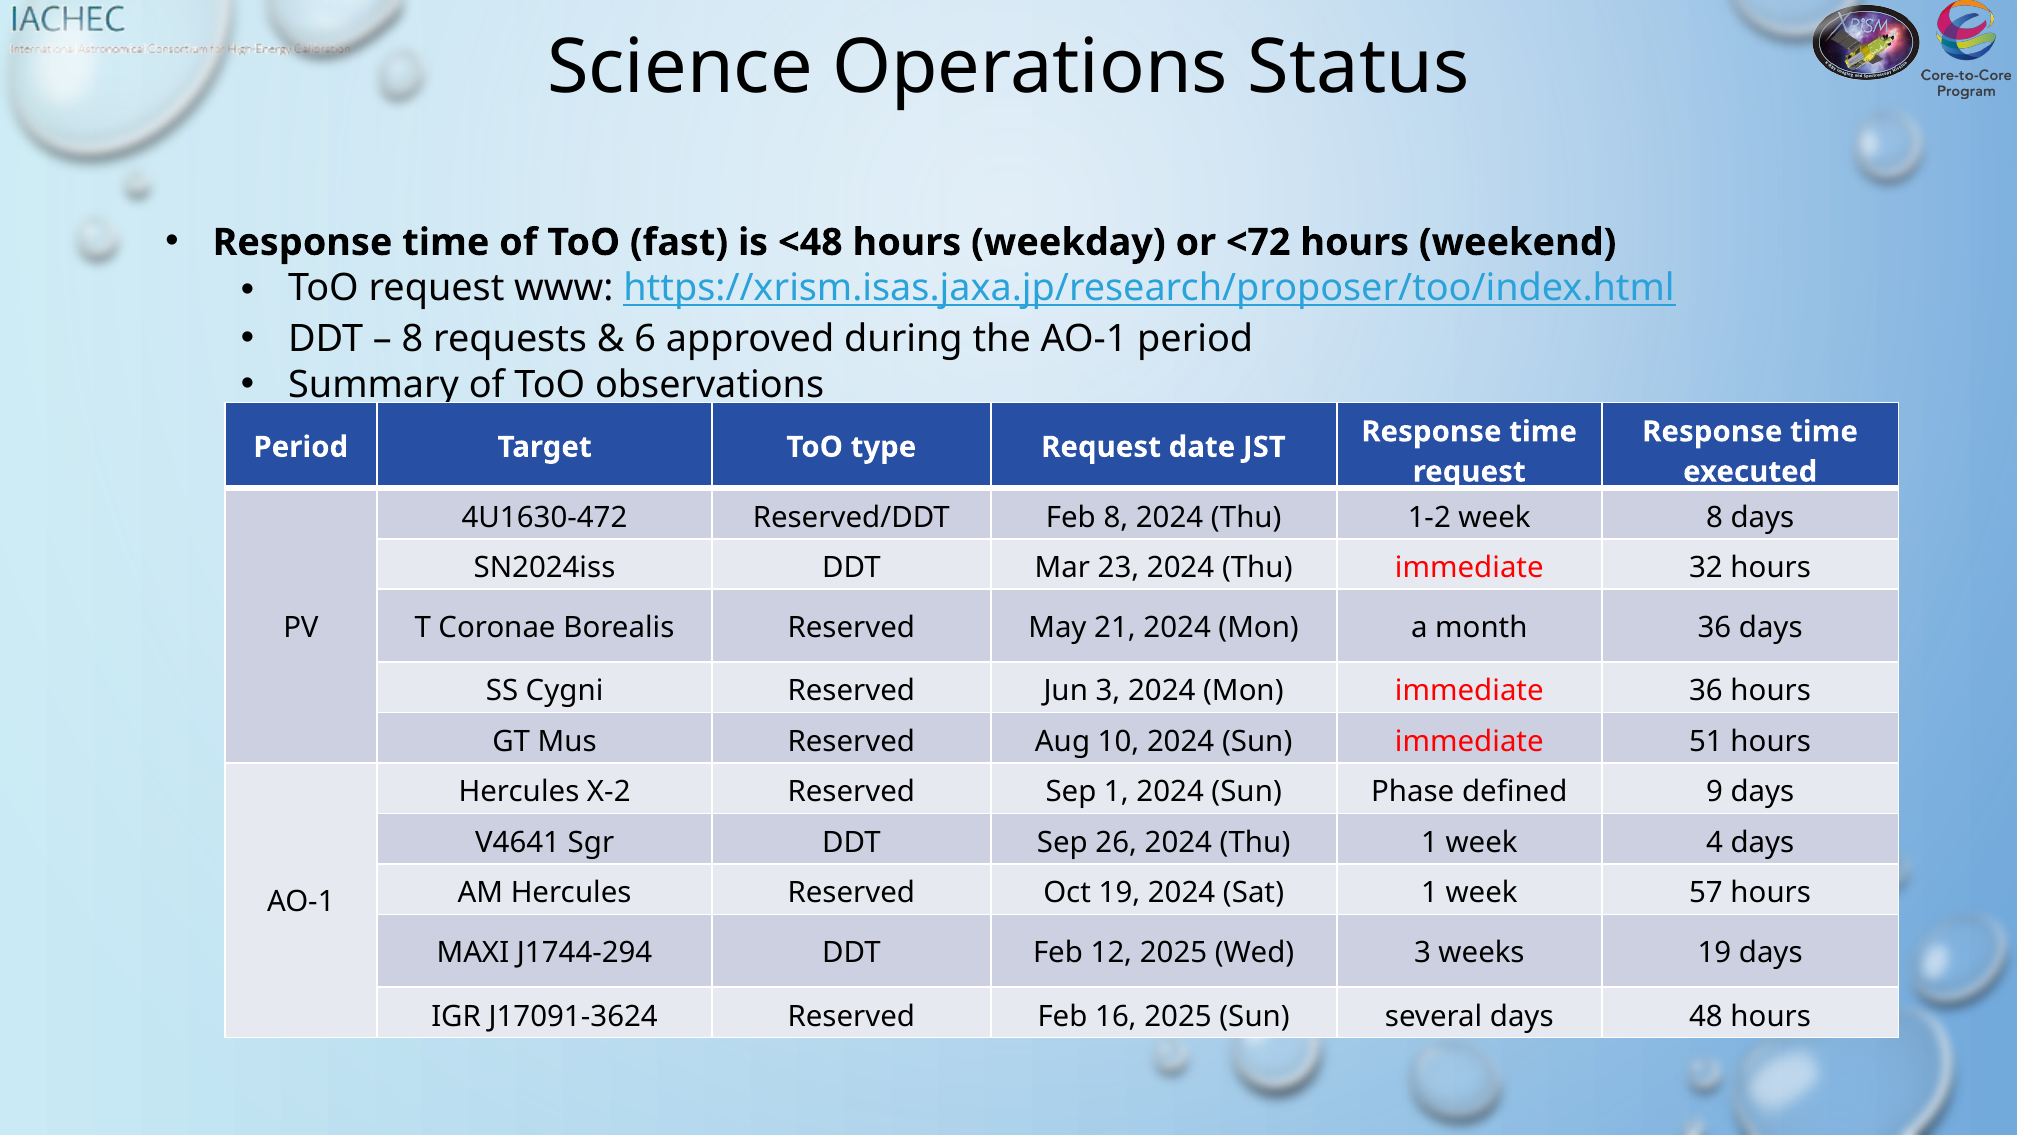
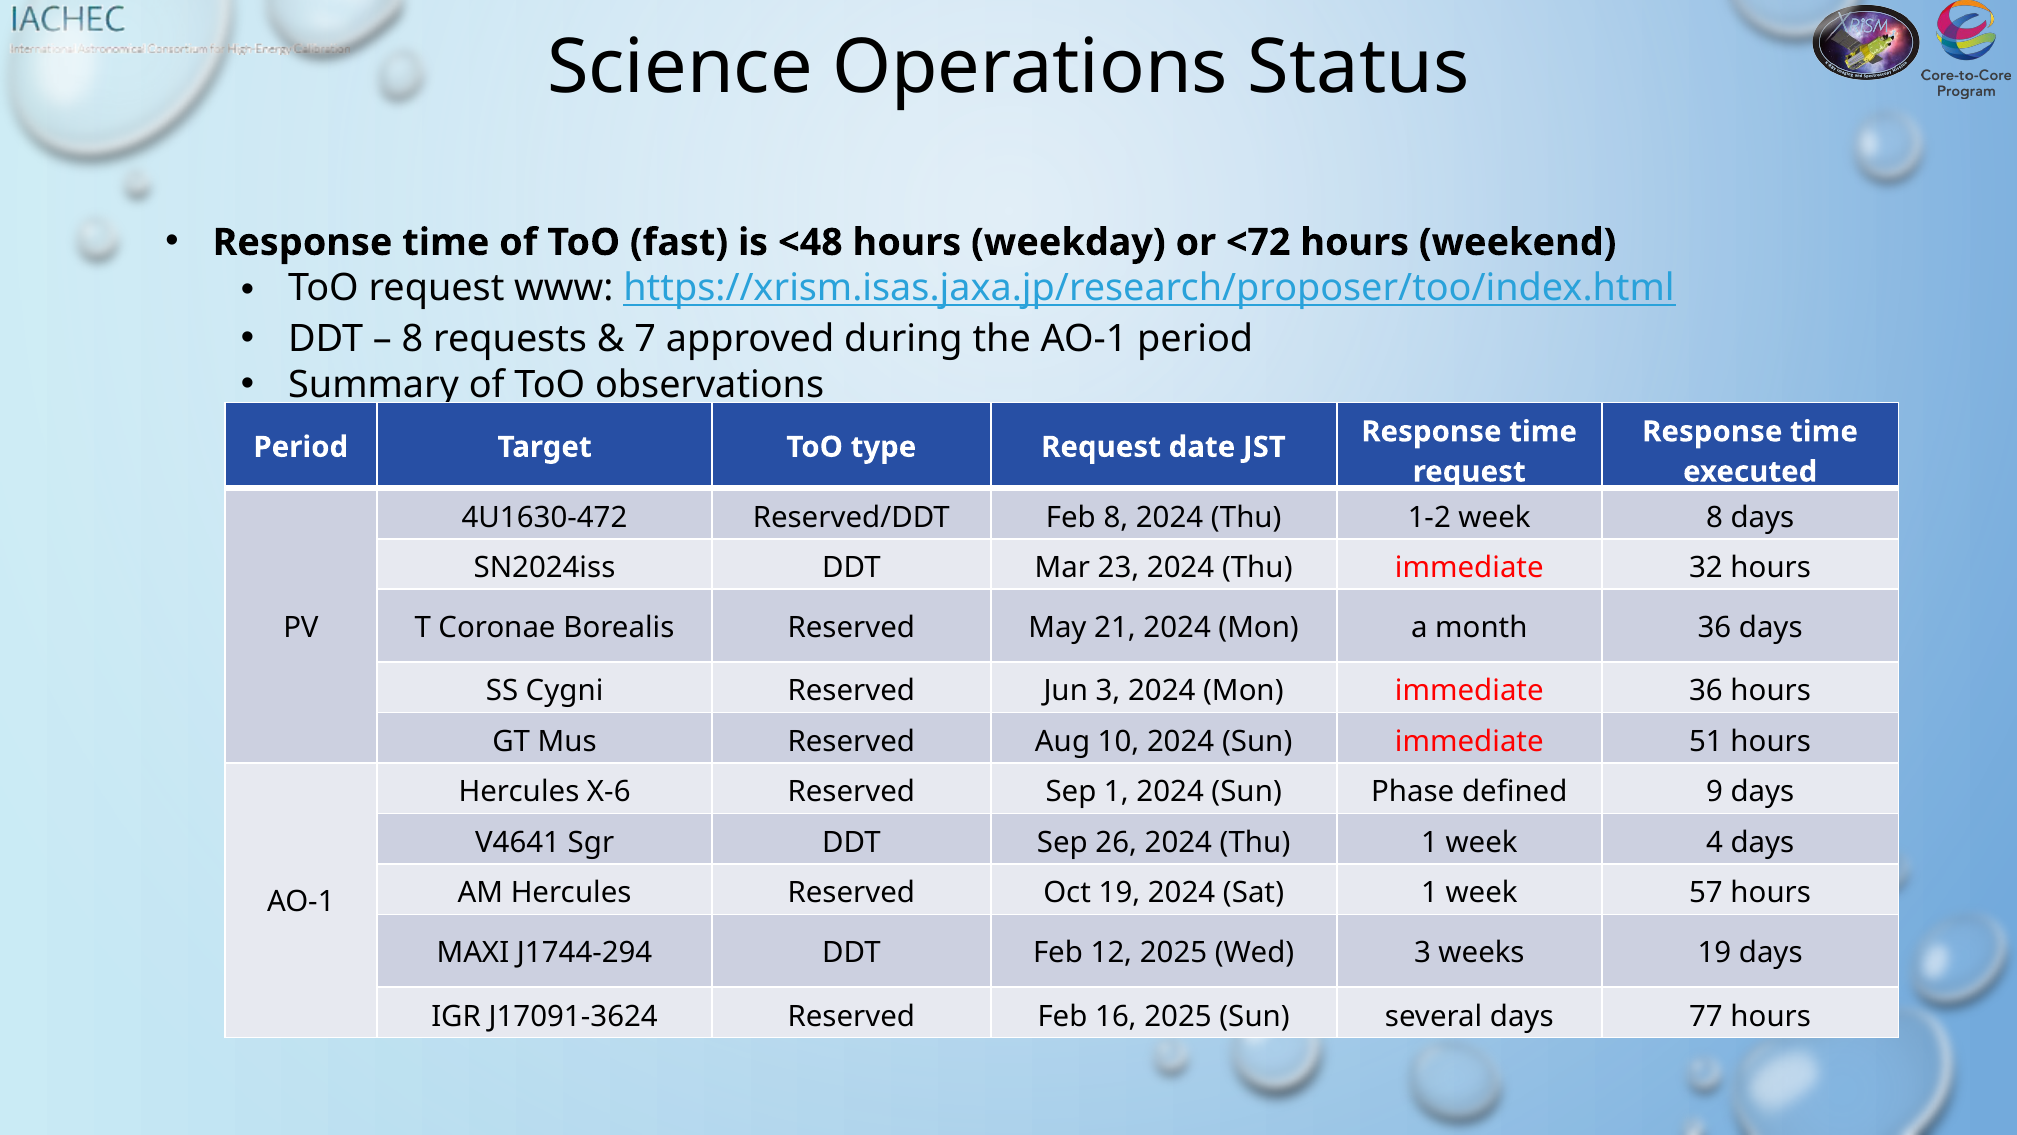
6: 6 -> 7 (645, 339)
X-2: X-2 -> X-6 (609, 792)
48: 48 -> 77 (1706, 1016)
